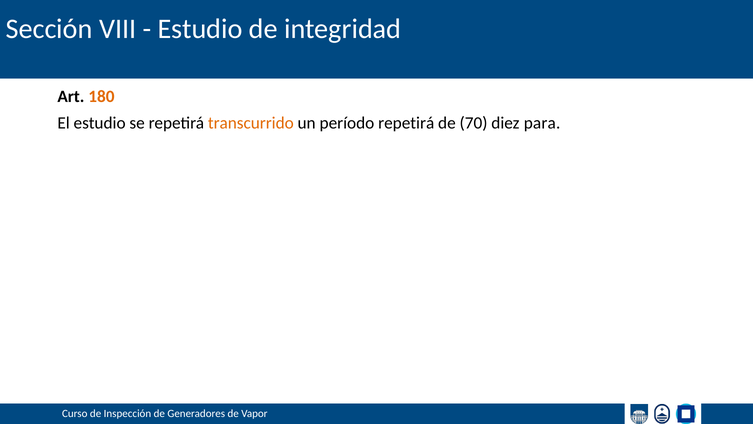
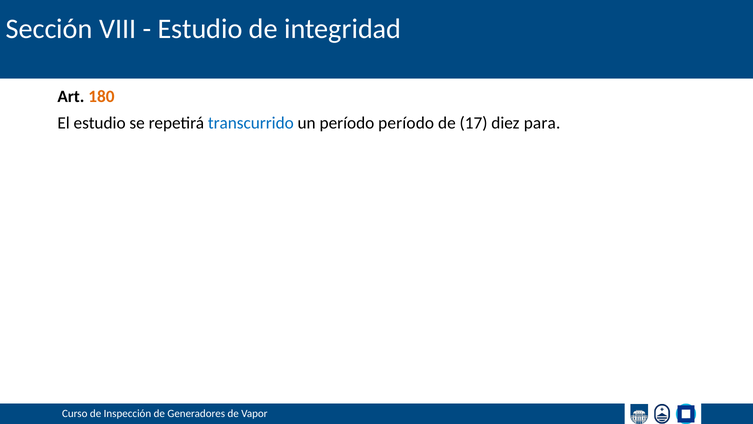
transcurrido colour: orange -> blue (251, 123)
período repetirá: repetirá -> período (406, 123)
70: 70 -> 17 (474, 123)
